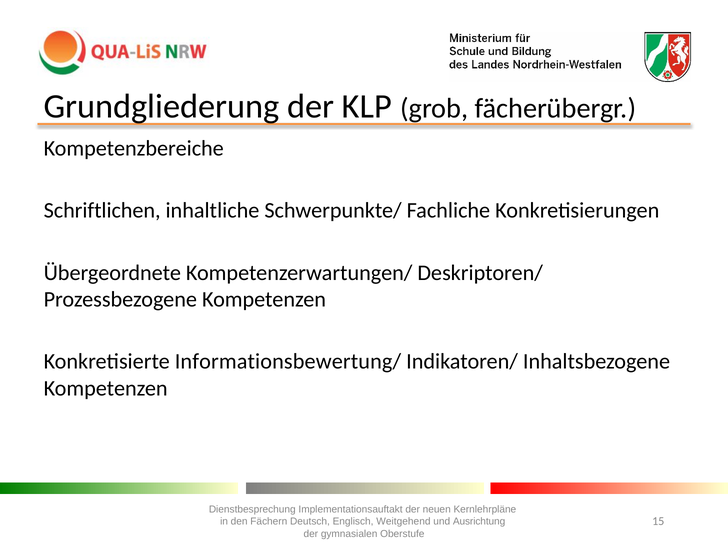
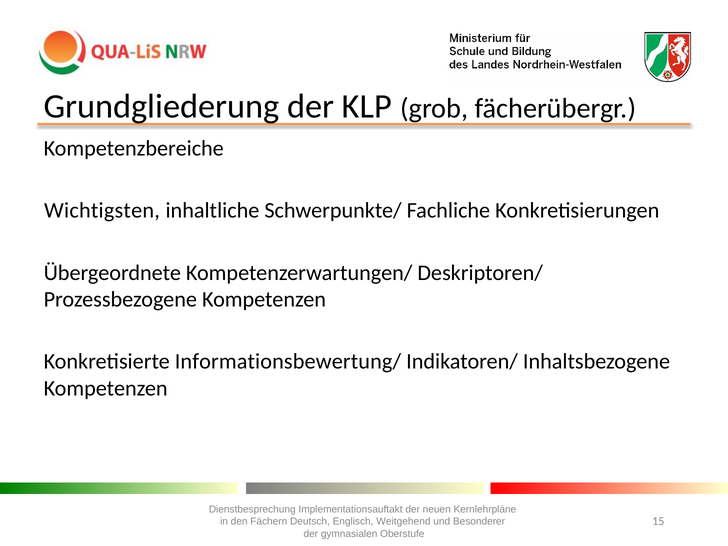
Schriftlichen: Schriftlichen -> Wichtigsten (102, 210)
Ausrichtung: Ausrichtung -> Besonderer (479, 522)
